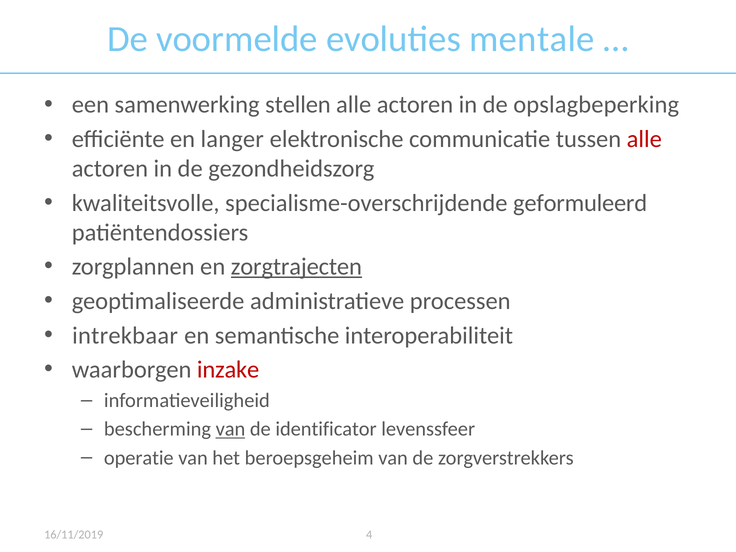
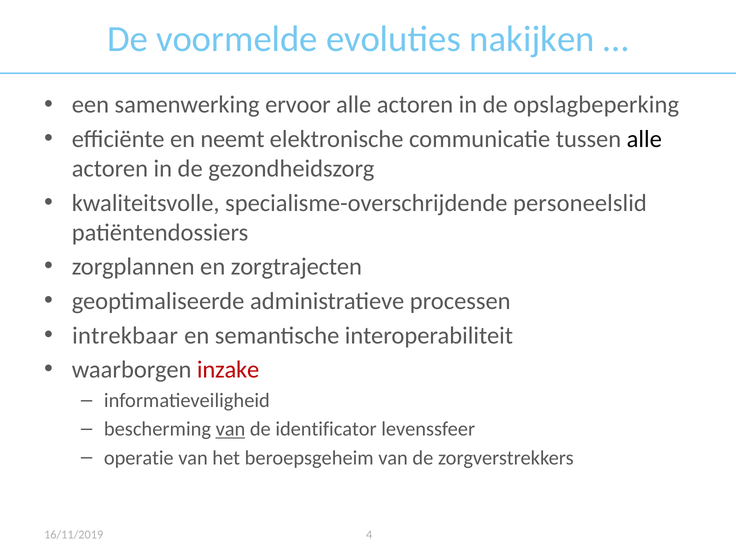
mentale: mentale -> nakijken (532, 39)
stellen: stellen -> ervoor (298, 105)
langer: langer -> neemt (232, 139)
alle colour: red -> black (644, 139)
geformuleerd: geformuleerd -> personeelslid (580, 203)
zorgtrajecten underline: present -> none (296, 267)
